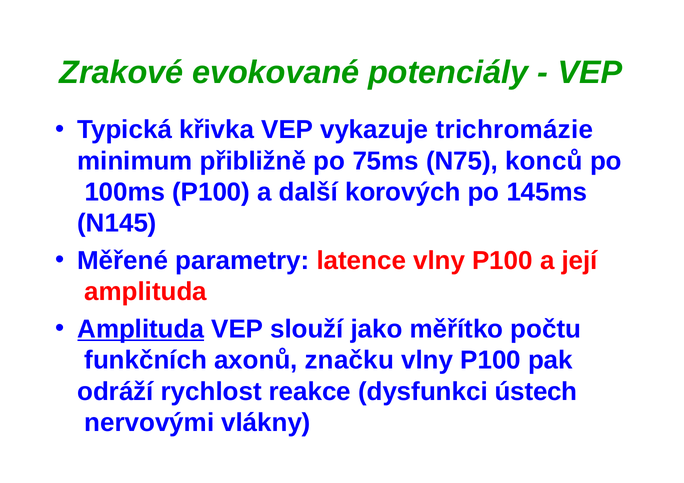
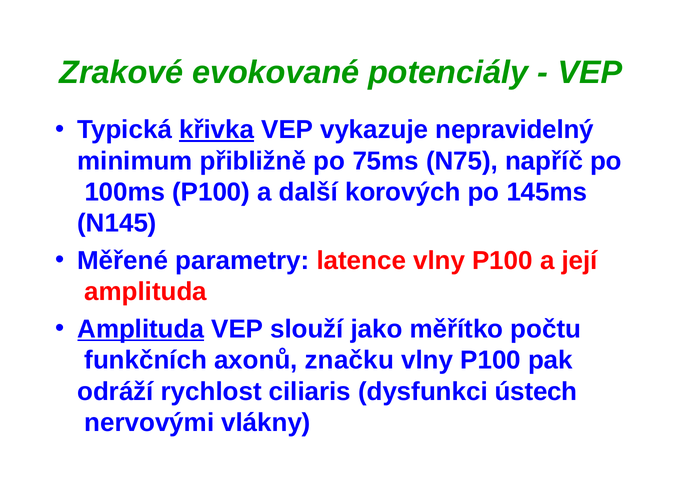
křivka underline: none -> present (217, 130)
trichromázie: trichromázie -> nepravidelný (515, 130)
konců: konců -> napříč (544, 161)
reakce: reakce -> ciliaris (310, 392)
